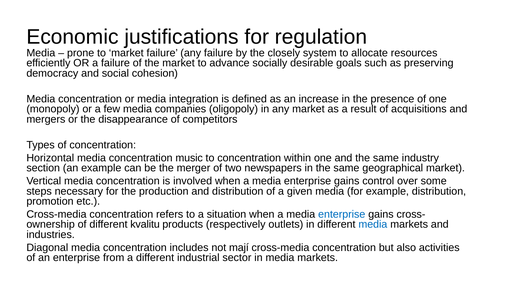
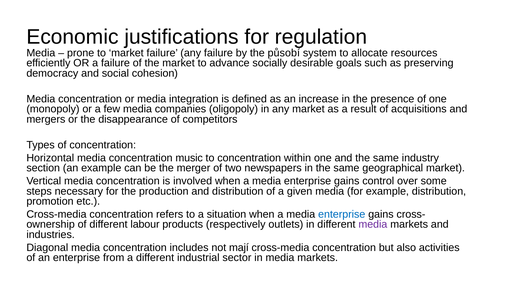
closely: closely -> působí (284, 53)
kvalitu: kvalitu -> labour (145, 224)
media colour: blue -> purple (373, 224)
